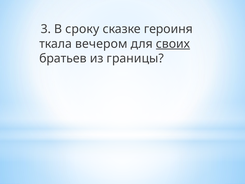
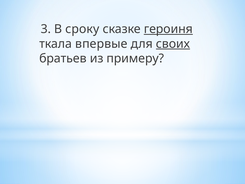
героиня underline: none -> present (168, 29)
вечером: вечером -> впервые (101, 44)
границы: границы -> примеру (135, 58)
